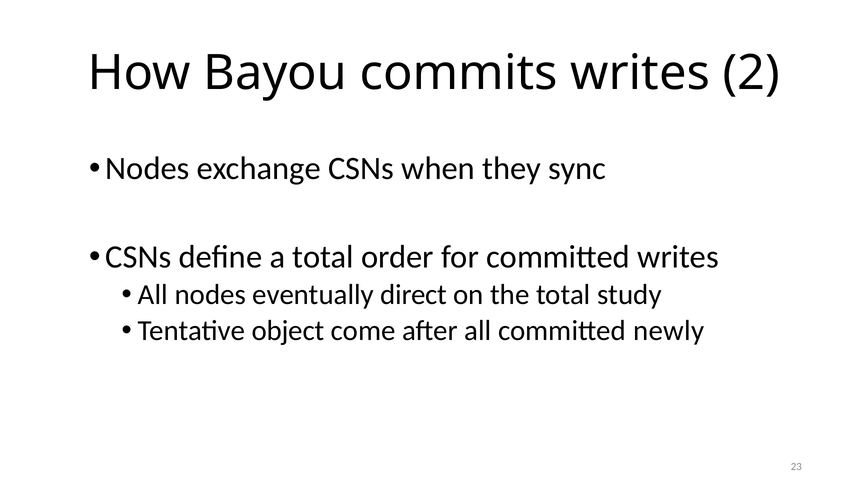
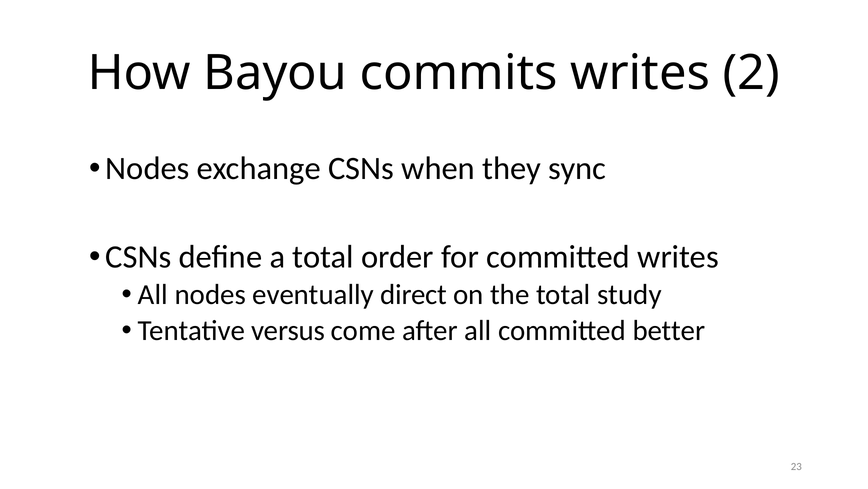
object: object -> versus (288, 330)
newly: newly -> better (669, 330)
